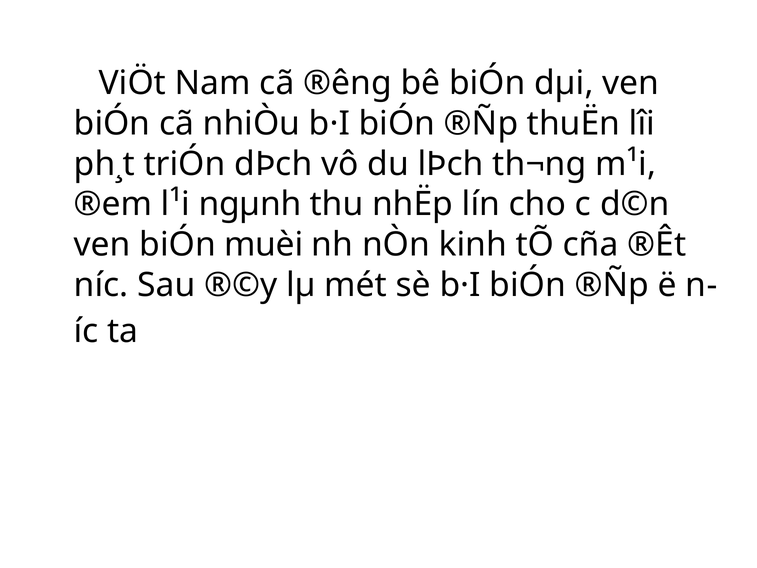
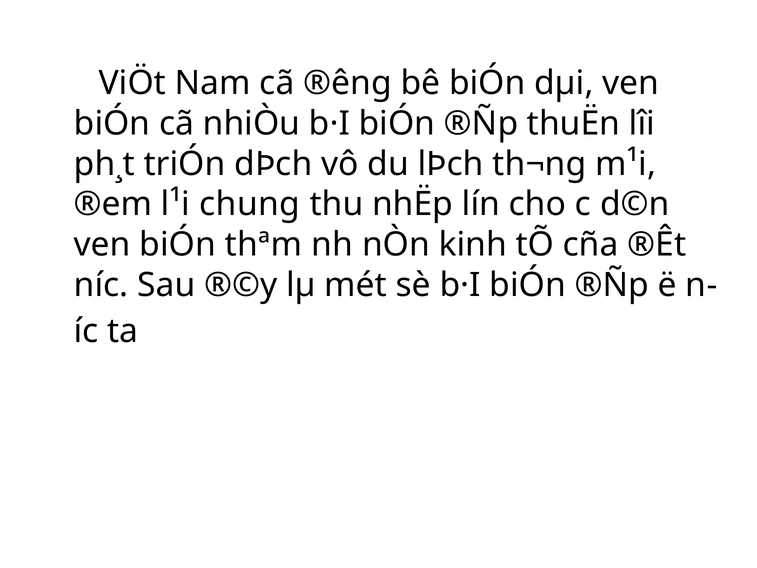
ngµnh: ngµnh -> chung (250, 204)
muèi: muèi -> thªm (263, 245)
